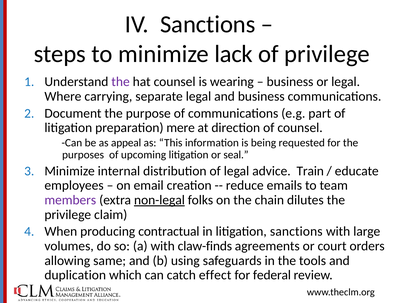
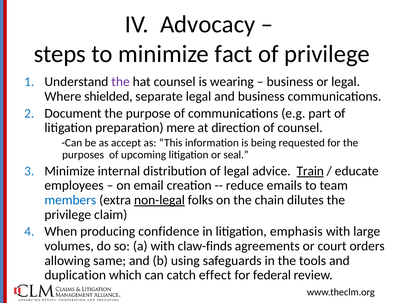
IV Sanctions: Sanctions -> Advocacy (208, 24)
lack: lack -> fact (234, 54)
carrying: carrying -> shielded (108, 96)
appeal: appeal -> accept (126, 143)
Train underline: none -> present (310, 171)
members colour: purple -> blue (70, 200)
contractual: contractual -> confidence (169, 232)
litigation sanctions: sanctions -> emphasis (296, 232)
